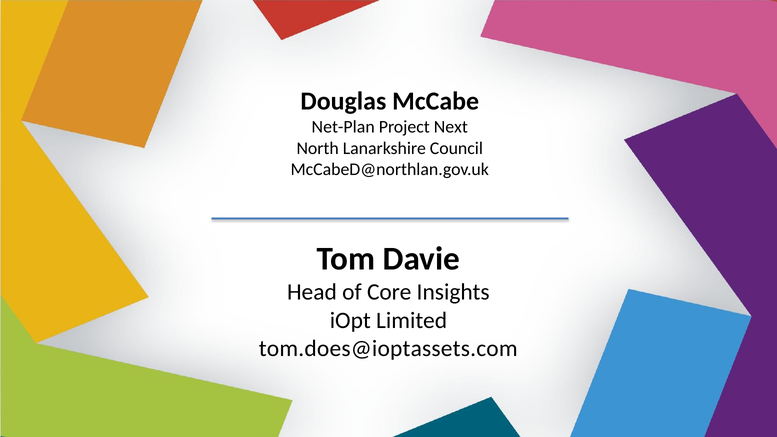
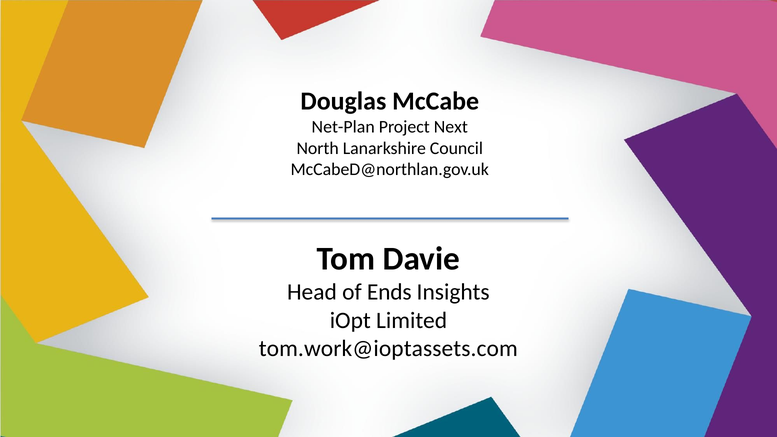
Core: Core -> Ends (389, 292)
tom.does@ioptassets.com: tom.does@ioptassets.com -> tom.work@ioptassets.com (388, 349)
